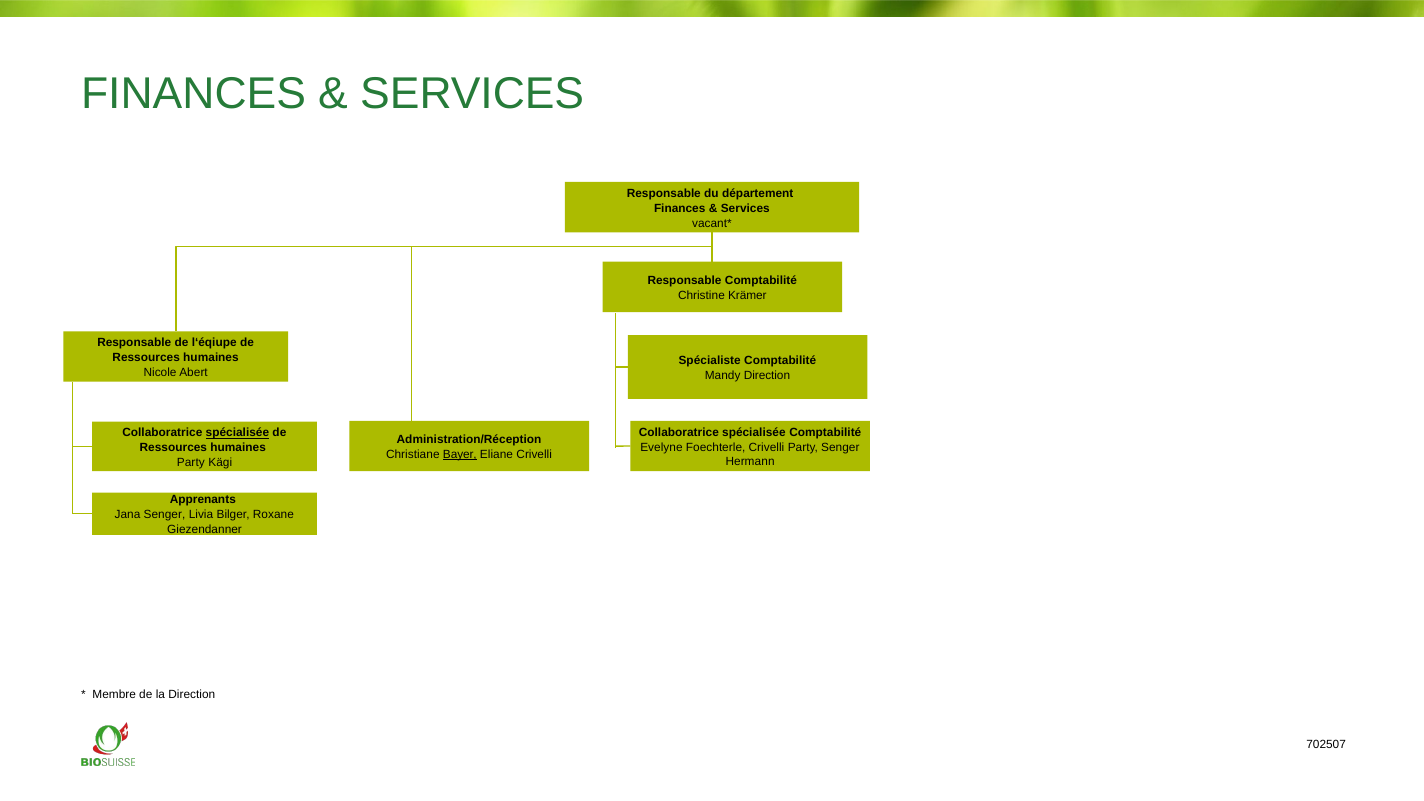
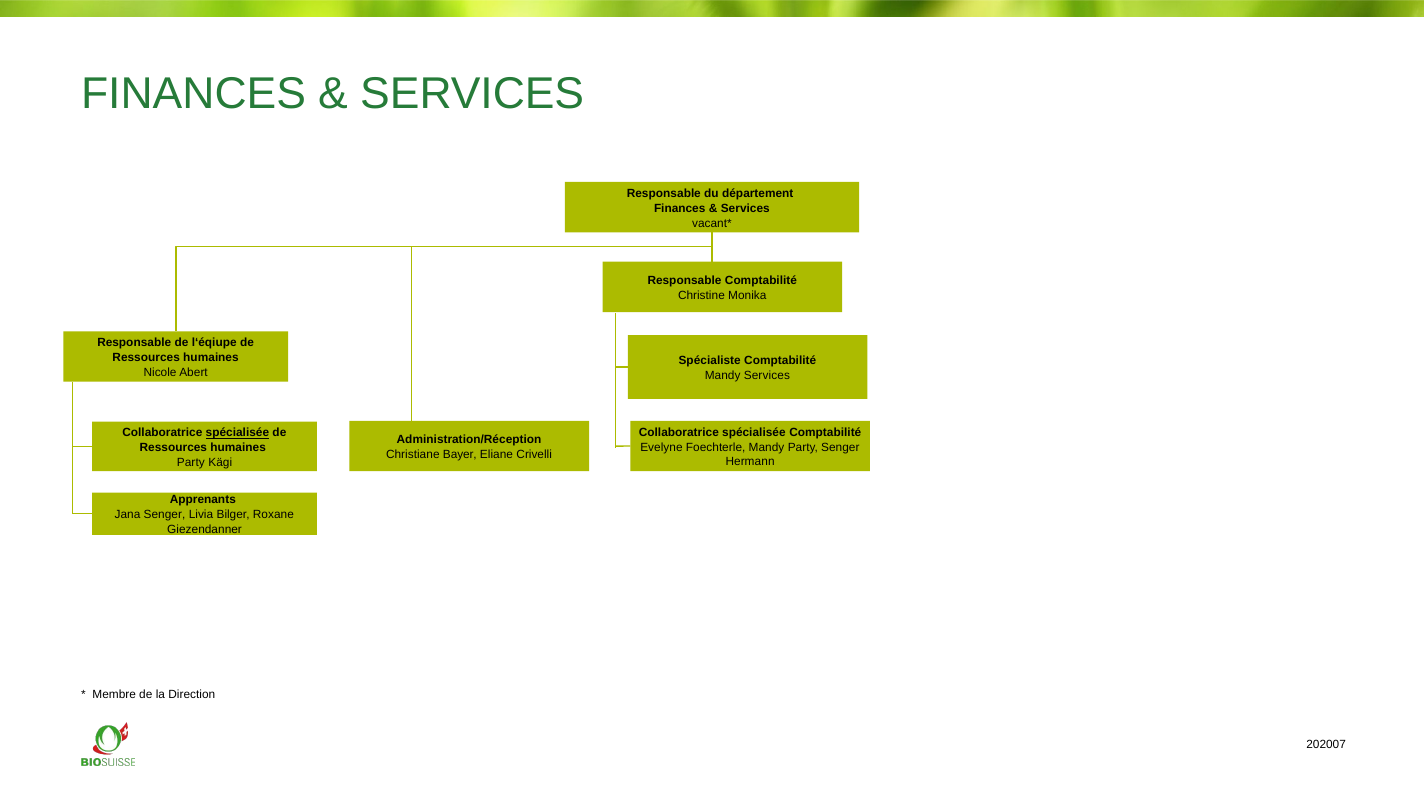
Krämer: Krämer -> Monika (747, 296)
Mandy Direction: Direction -> Services (767, 376)
Foechterle Crivelli: Crivelli -> Mandy (766, 447)
Bayer underline: present -> none (460, 455)
702507: 702507 -> 202007 (1326, 745)
